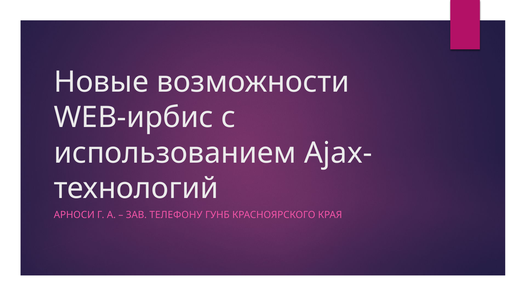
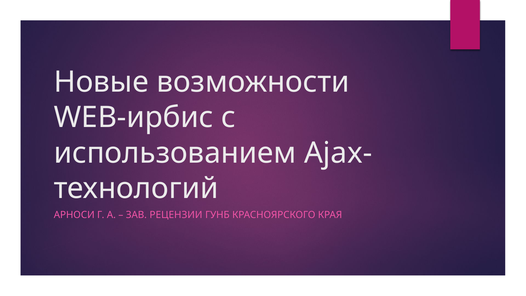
ТЕЛЕФОНУ: ТЕЛЕФОНУ -> РЕЦЕНЗИИ (176, 215)
